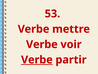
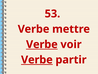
Verbe underline: none -> present (42, 44)
